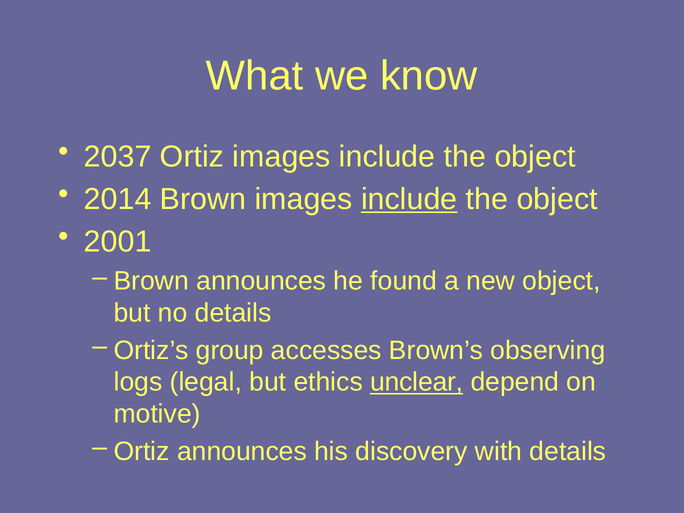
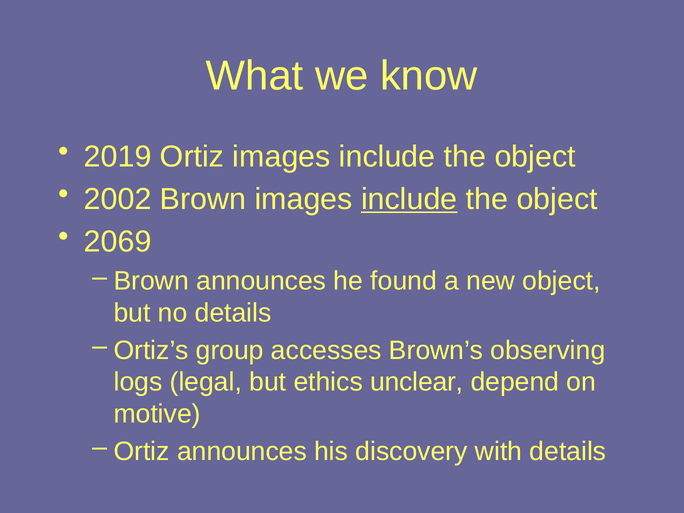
2037: 2037 -> 2019 (118, 157)
2014: 2014 -> 2002 (118, 199)
2001: 2001 -> 2069 (118, 242)
unclear underline: present -> none (417, 382)
